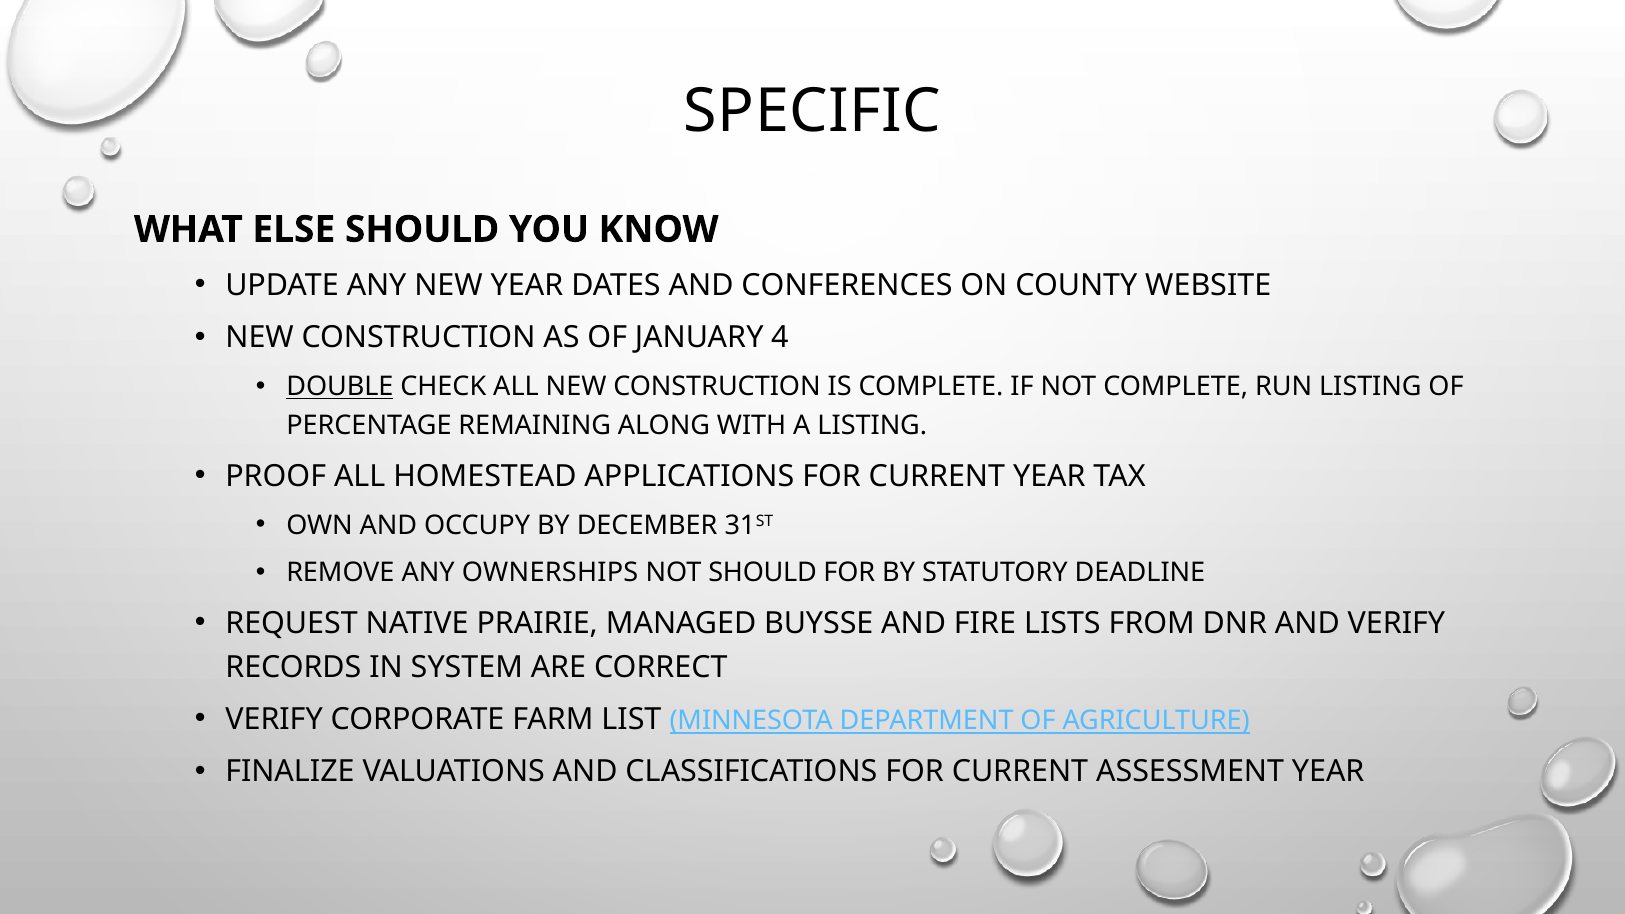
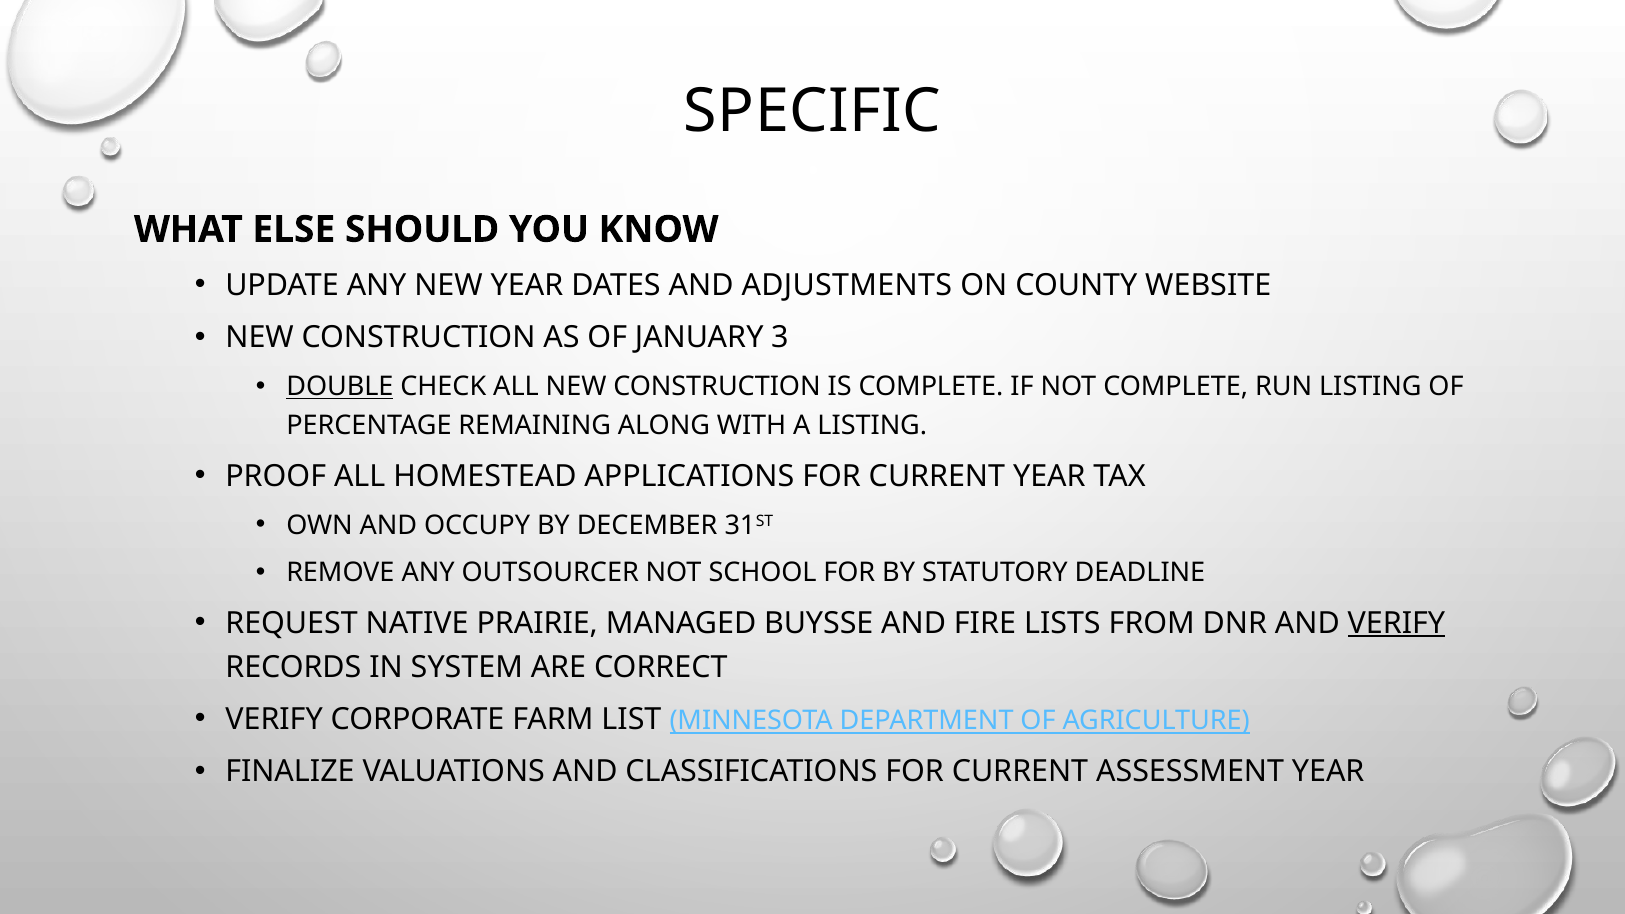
CONFERENCES: CONFERENCES -> ADJUSTMENTS (847, 285)
4: 4 -> 3 (780, 338)
OWNERSHIPS: OWNERSHIPS -> OUTSOURCER (550, 573)
NOT SHOULD: SHOULD -> SCHOOL (763, 573)
VERIFY underline: none -> present (1396, 623)
